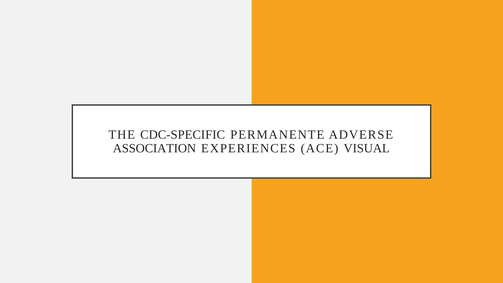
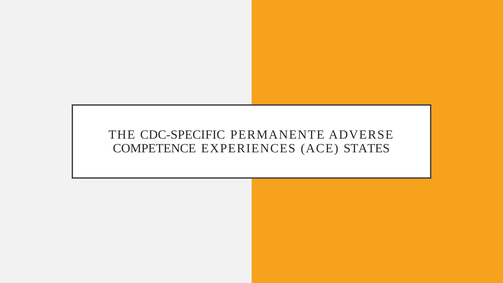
ASSOCIATION: ASSOCIATION -> COMPETENCE (154, 148)
VISUAL: VISUAL -> STATES (367, 148)
